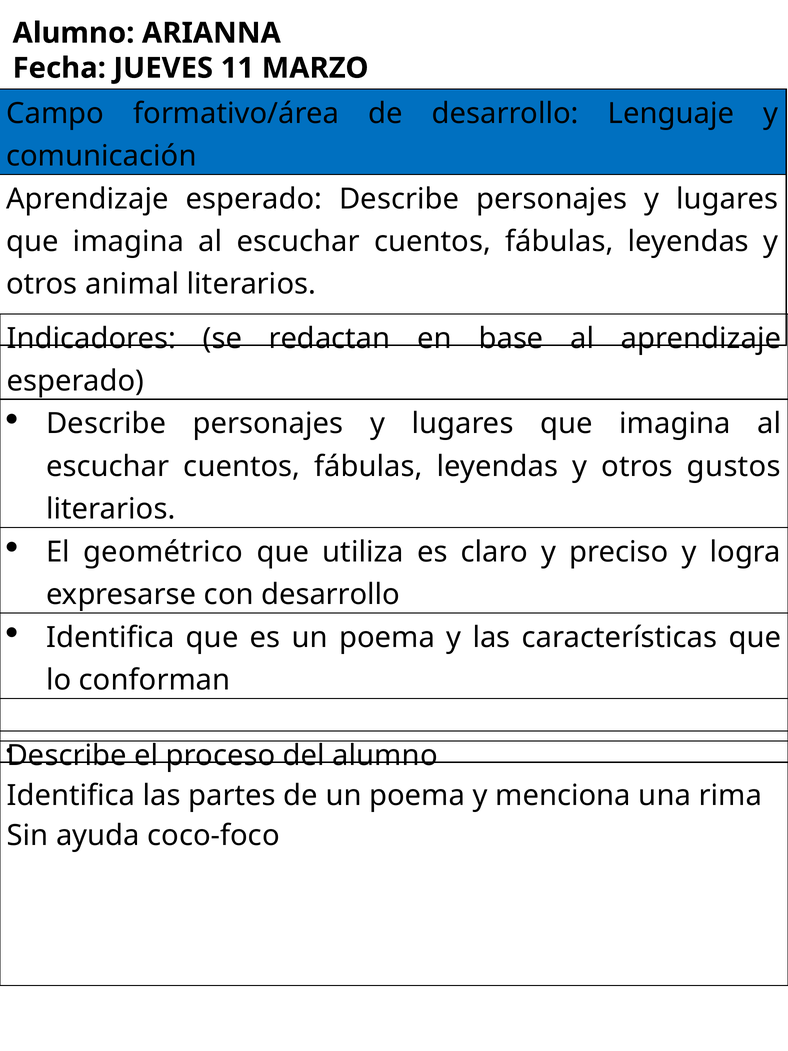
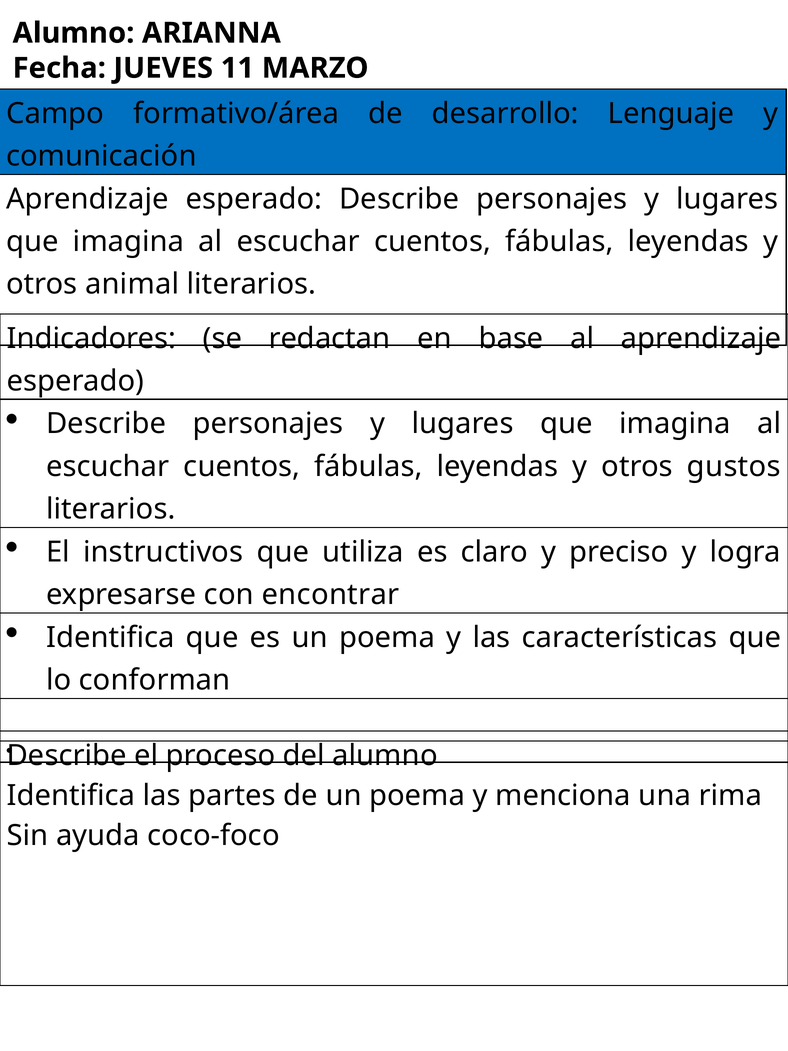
geométrico: geométrico -> instructivos (163, 552)
con desarrollo: desarrollo -> encontrar (330, 594)
